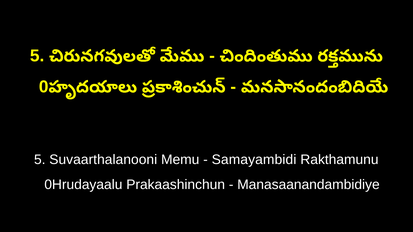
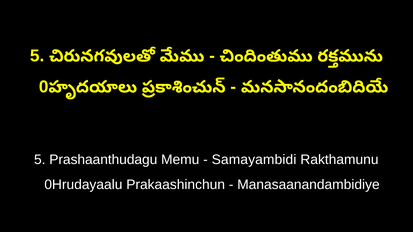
Suvaarthalanooni: Suvaarthalanooni -> Prashaanthudagu (103, 160)
